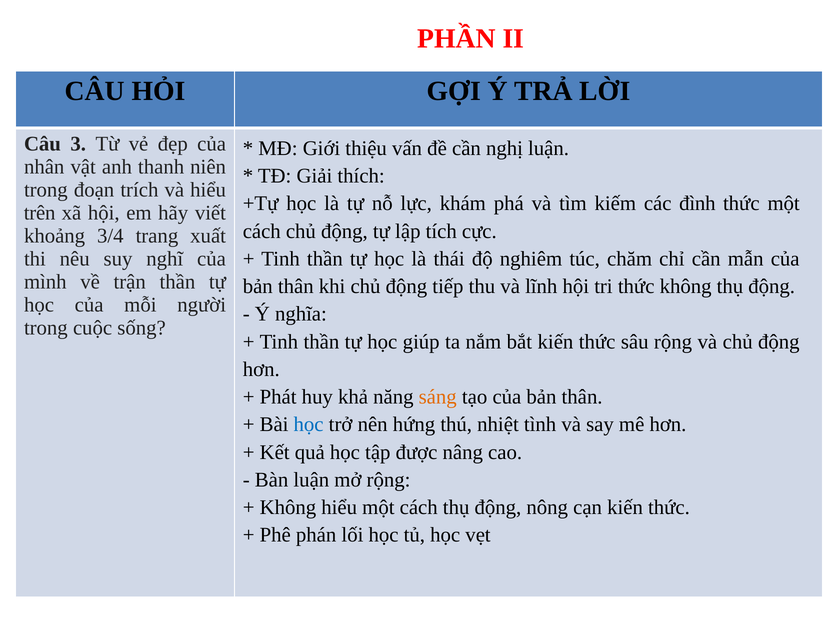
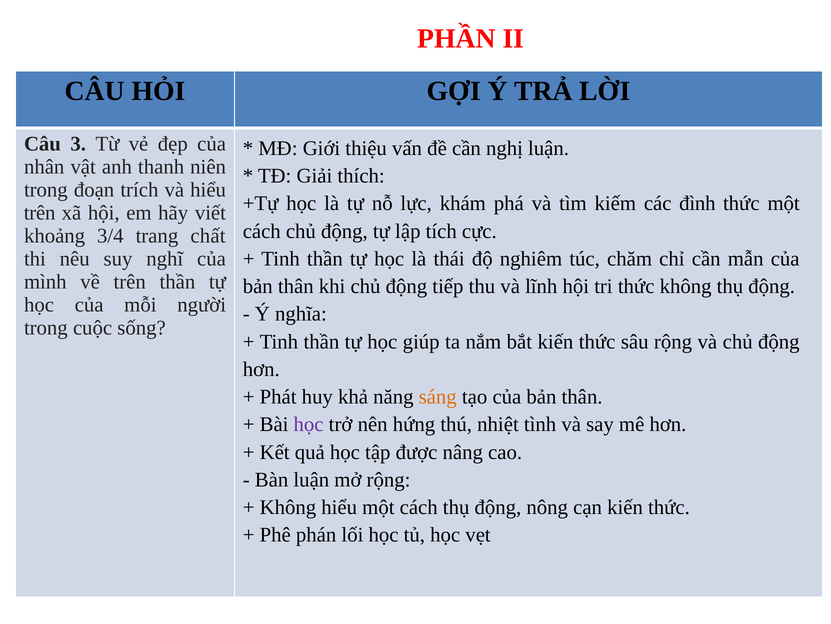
xuất: xuất -> chất (208, 236)
về trận: trận -> trên (130, 282)
học colour: blue -> purple (309, 424)
